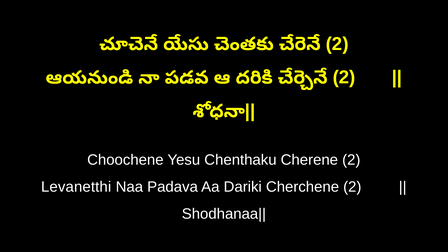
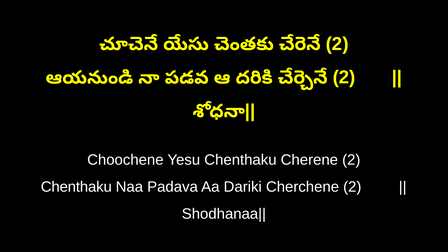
Levanetthi: Levanetthi -> Chenthaku (76, 187)
